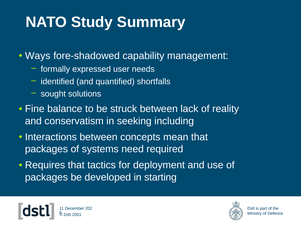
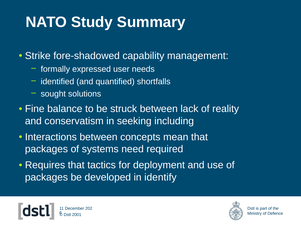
Ways: Ways -> Strike (38, 56)
starting: starting -> identify (160, 177)
